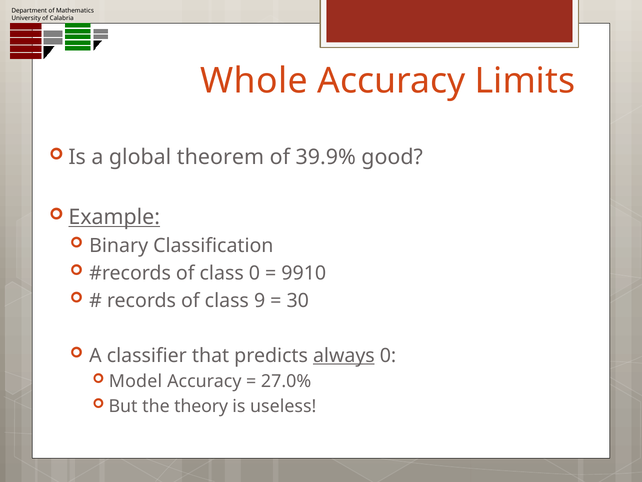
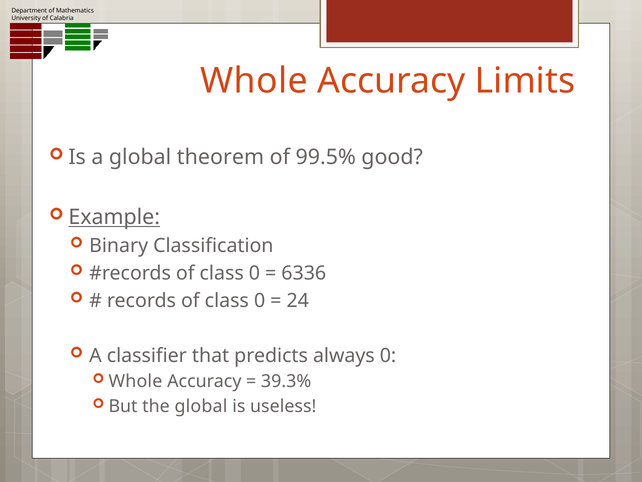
39.9%: 39.9% -> 99.5% (326, 157)
9910: 9910 -> 6336 (304, 273)
records of class 9: 9 -> 0 (260, 300)
30: 30 -> 24 (298, 300)
always underline: present -> none (344, 355)
Model: Model -> Whole (135, 381)
27.0%: 27.0% -> 39.3% (286, 381)
the theory: theory -> global (201, 406)
